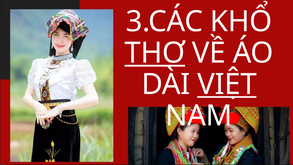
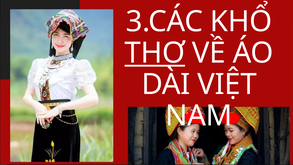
VIỆT underline: present -> none (227, 84)
